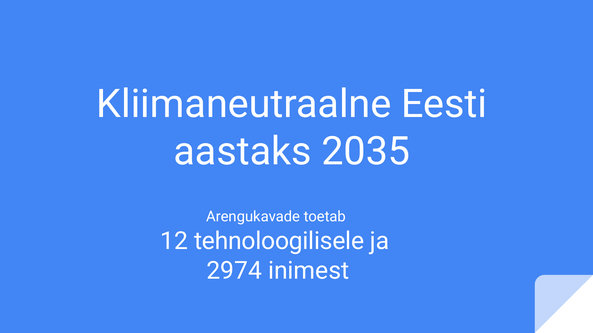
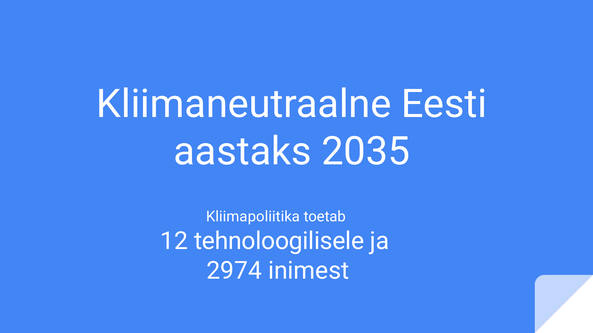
Arengukavade: Arengukavade -> Kliimapoliitika (253, 217)
